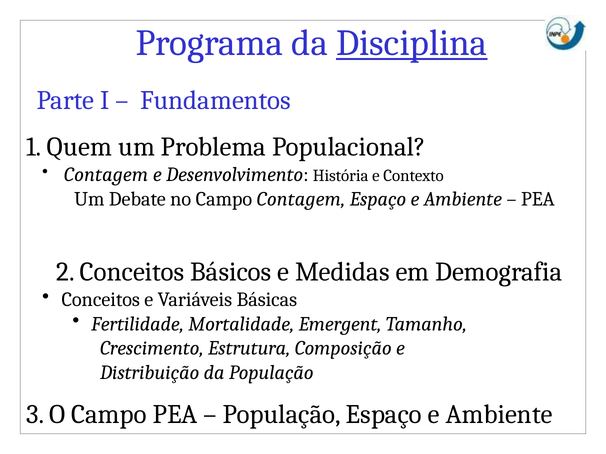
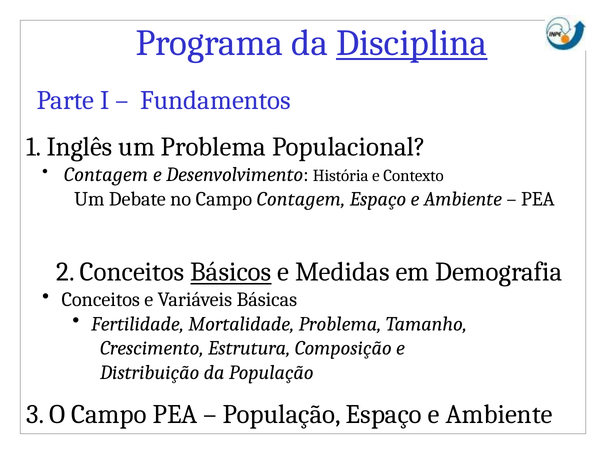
Quem: Quem -> Inglês (80, 147)
Básicos underline: none -> present (231, 272)
Mortalidade Emergent: Emergent -> Problema (340, 324)
